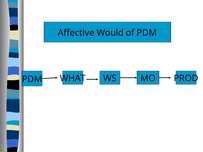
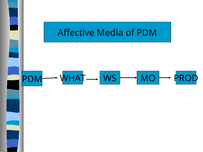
Would: Would -> Media (110, 33)
